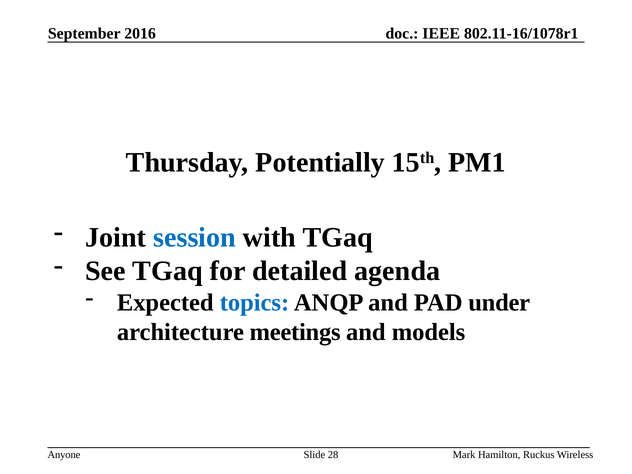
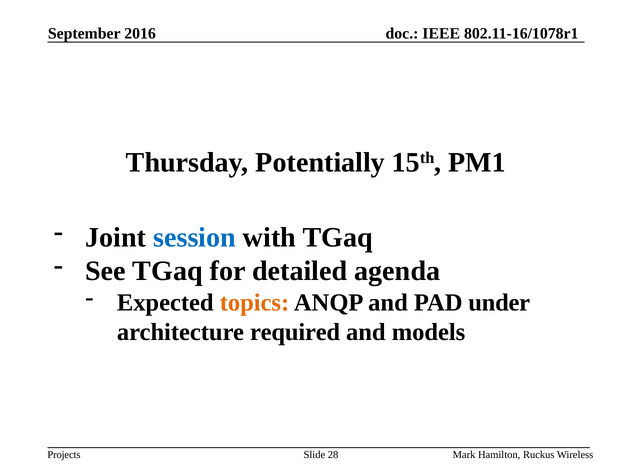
topics colour: blue -> orange (254, 302)
meetings: meetings -> required (295, 332)
Anyone: Anyone -> Projects (64, 455)
